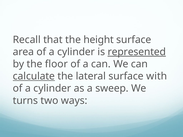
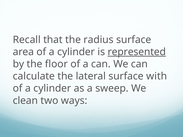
height: height -> radius (99, 40)
calculate underline: present -> none (34, 76)
turns: turns -> clean (25, 101)
